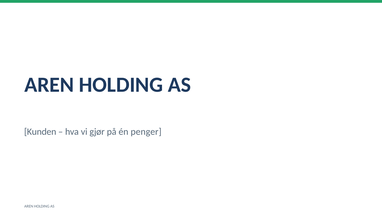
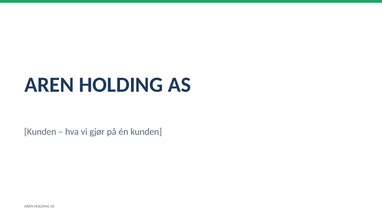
én penger: penger -> kunden (146, 132)
